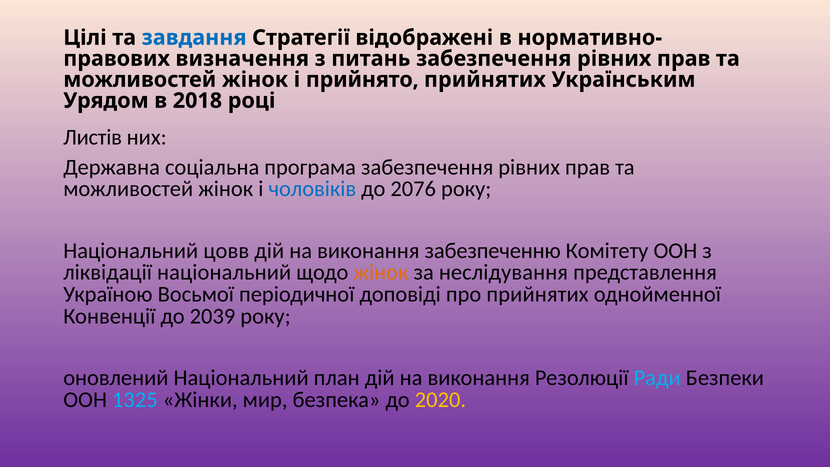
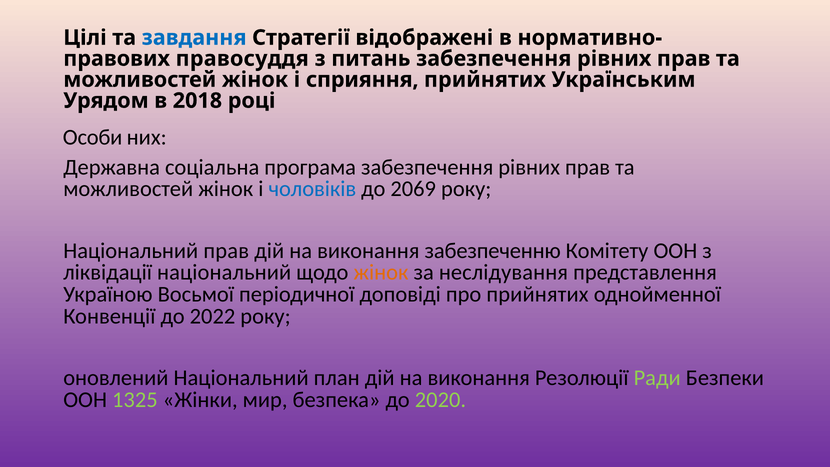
визначення: визначення -> правосуддя (242, 59)
прийнято: прийнято -> сприяння (362, 80)
Листів: Листів -> Особи (93, 137)
2076: 2076 -> 2069 (413, 189)
Національний цовв: цовв -> прав (226, 251)
2039: 2039 -> 2022 (212, 316)
Ради colour: light blue -> light green (657, 378)
1325 colour: light blue -> light green (135, 400)
2020 colour: yellow -> light green (440, 400)
